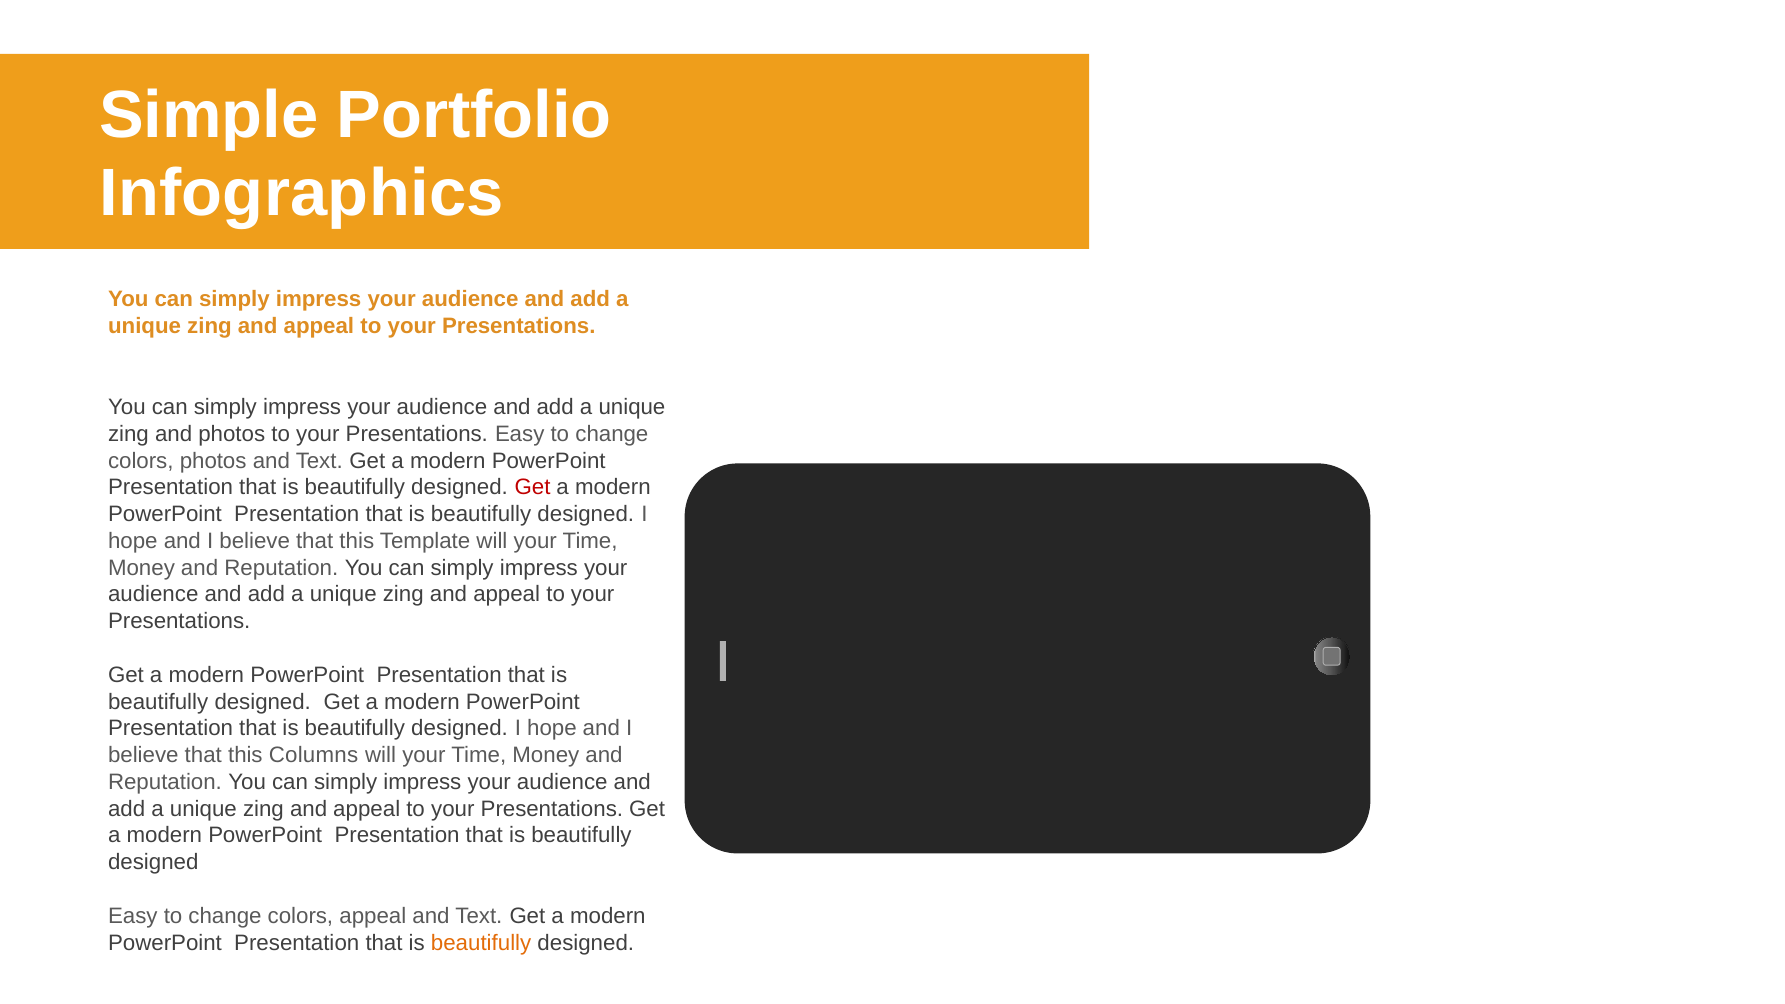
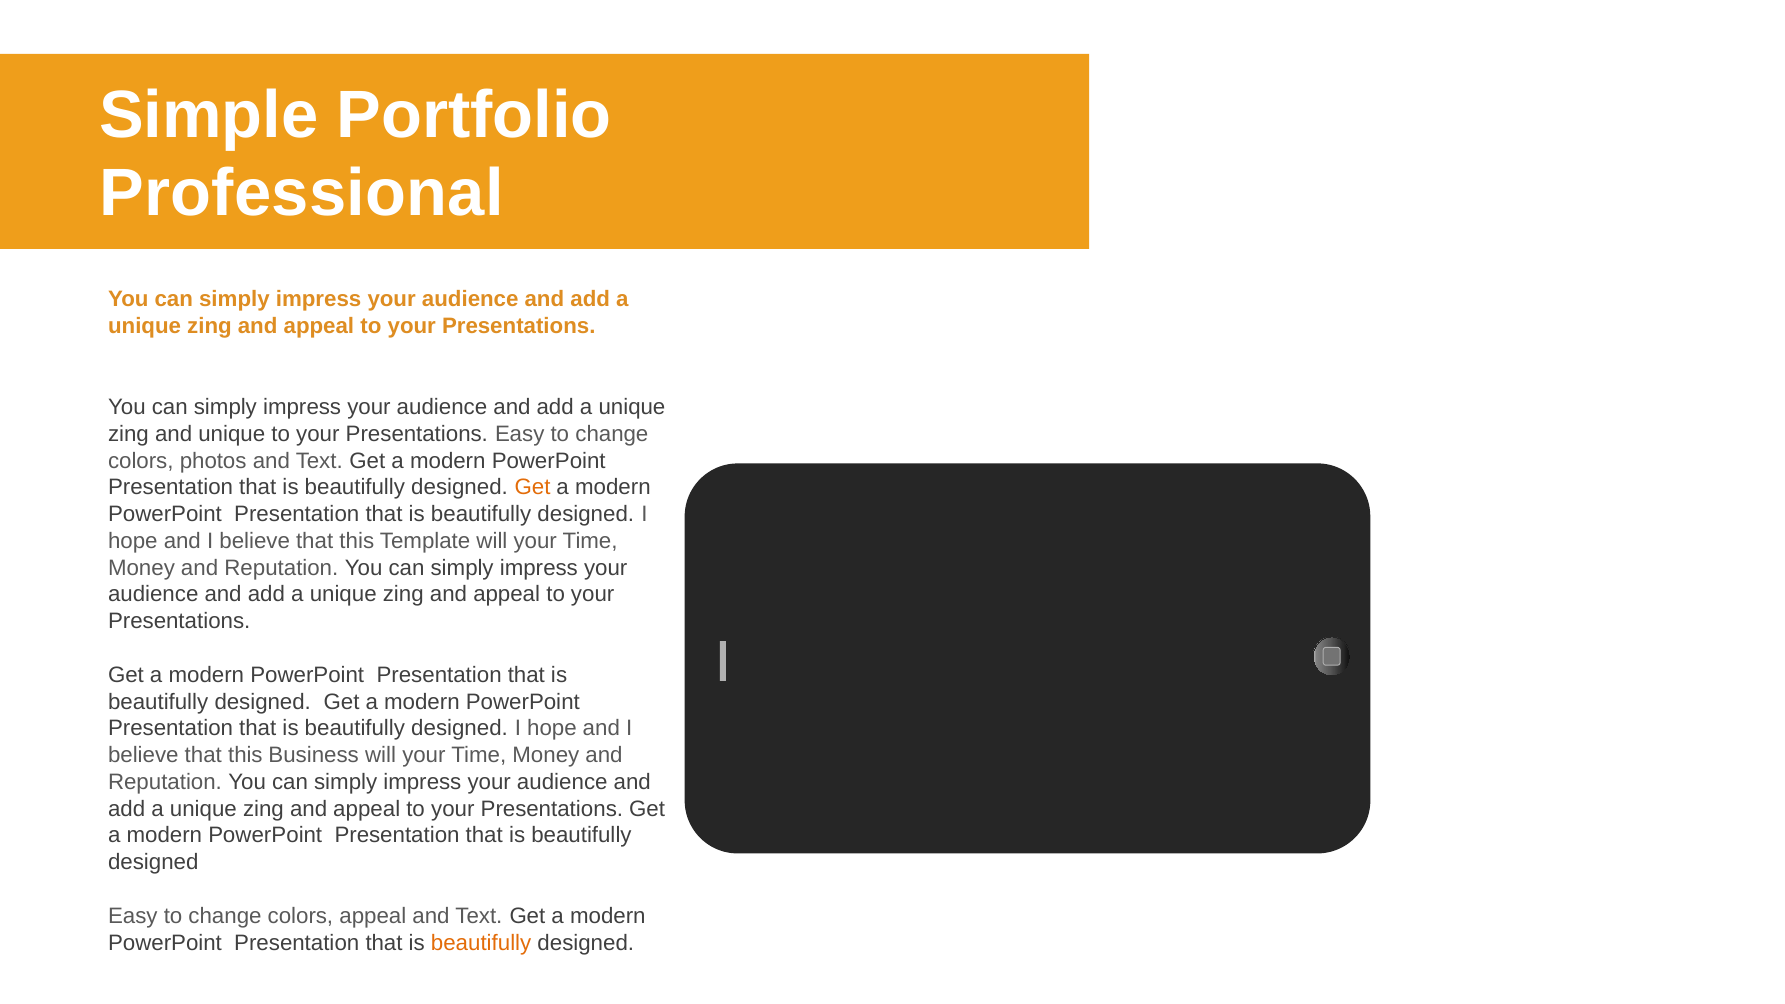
Infographics: Infographics -> Professional (302, 193)
and photos: photos -> unique (232, 434)
Get colour: red -> orange (533, 488)
Columns: Columns -> Business (314, 755)
